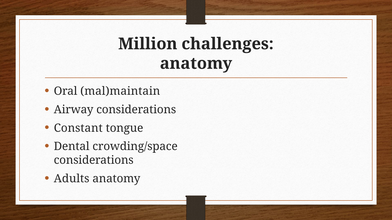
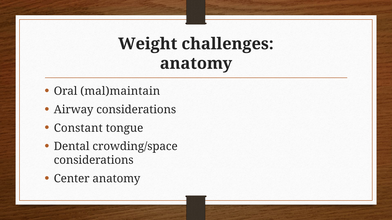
Million: Million -> Weight (148, 44)
Adults: Adults -> Center (72, 179)
